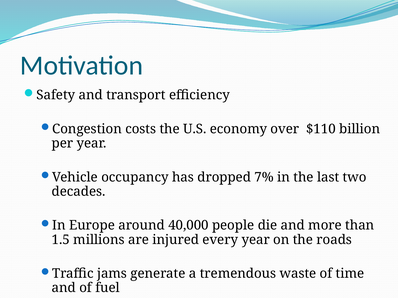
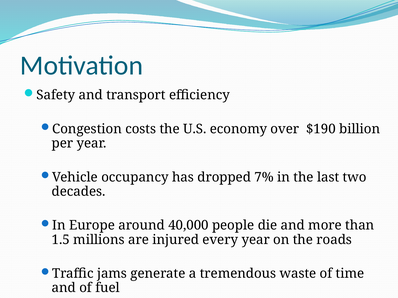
$110: $110 -> $190 (321, 129)
